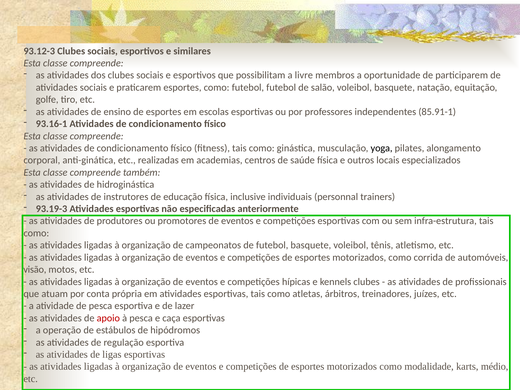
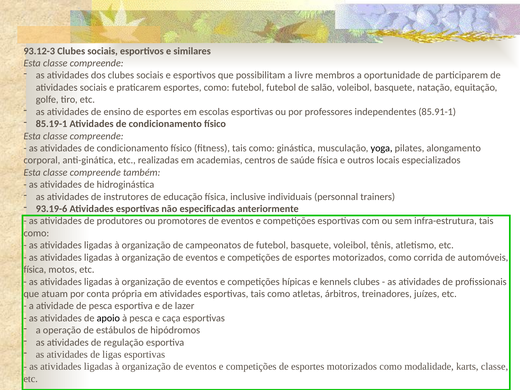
93.16-1: 93.16-1 -> 85.19-1 (52, 124)
93.19-3: 93.19-3 -> 93.19-6 (52, 209)
visão: visão -> física (35, 270)
apoio colour: red -> black (108, 318)
karts médio: médio -> classe (495, 367)
